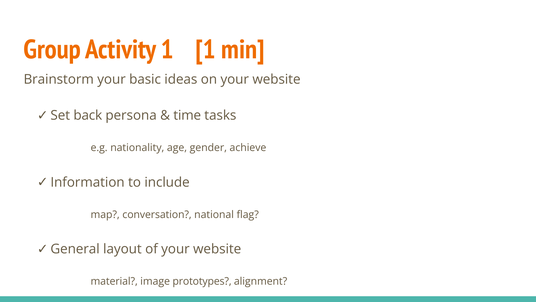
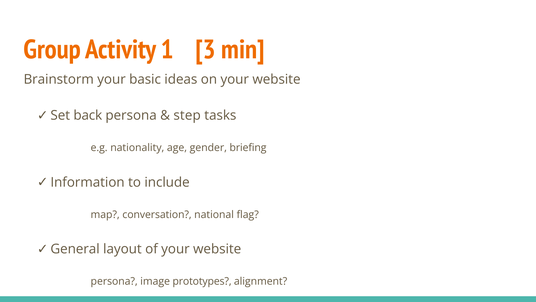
1 1: 1 -> 3 (206, 49)
time: time -> step (187, 115)
achieve: achieve -> briefing (248, 148)
material: material -> persona (114, 281)
